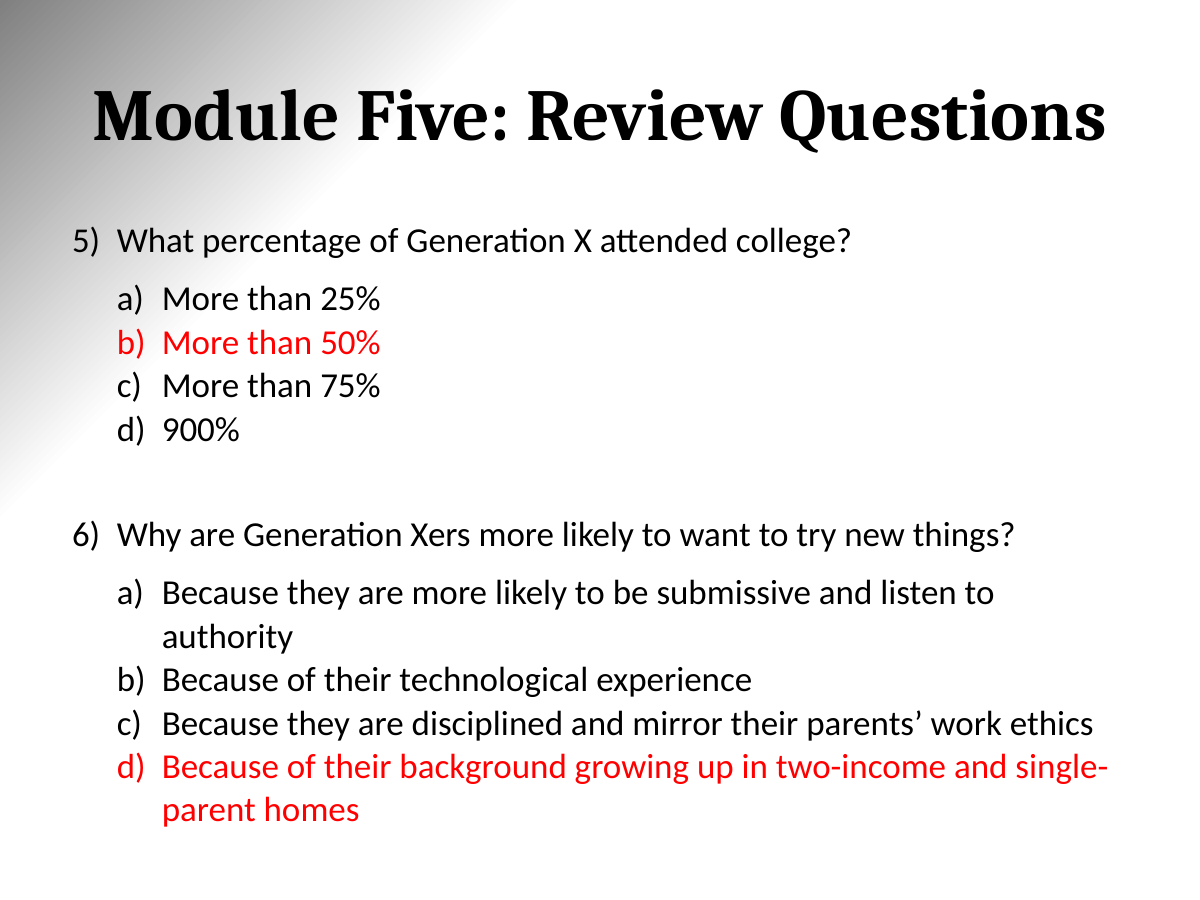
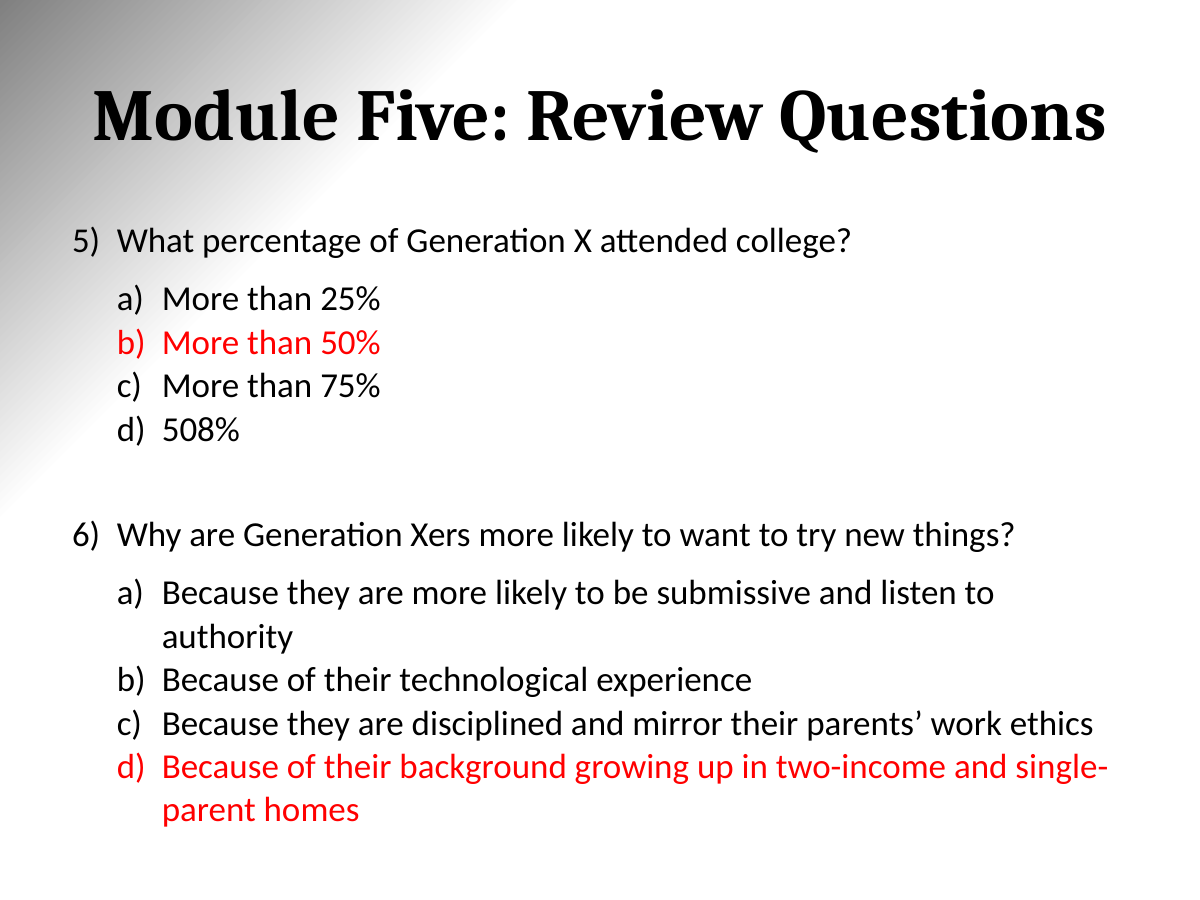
900%: 900% -> 508% (201, 430)
